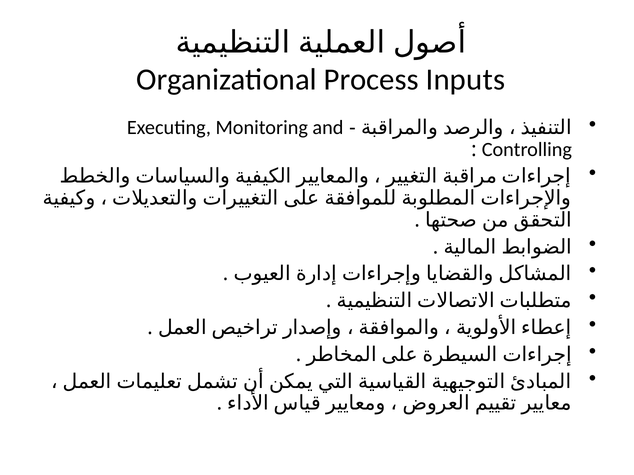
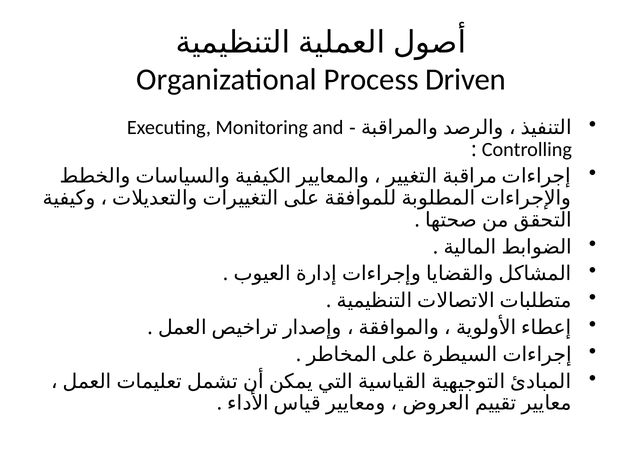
Inputs: Inputs -> Driven (466, 80)
